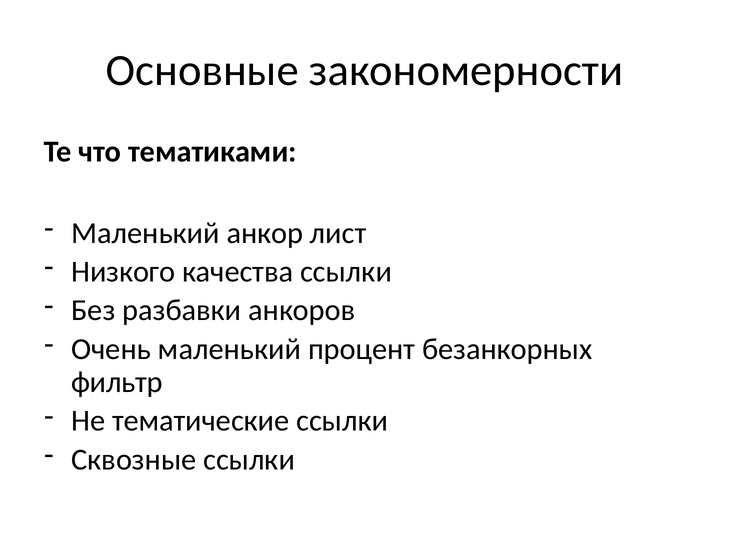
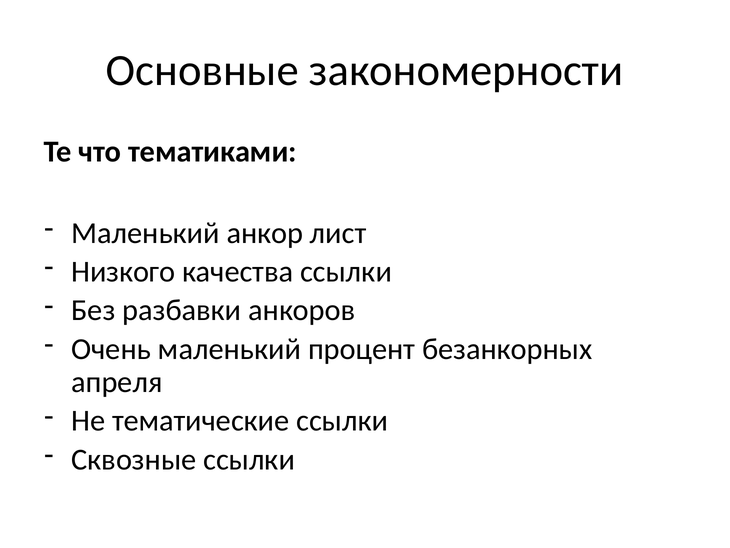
фильтр: фильтр -> апреля (117, 382)
